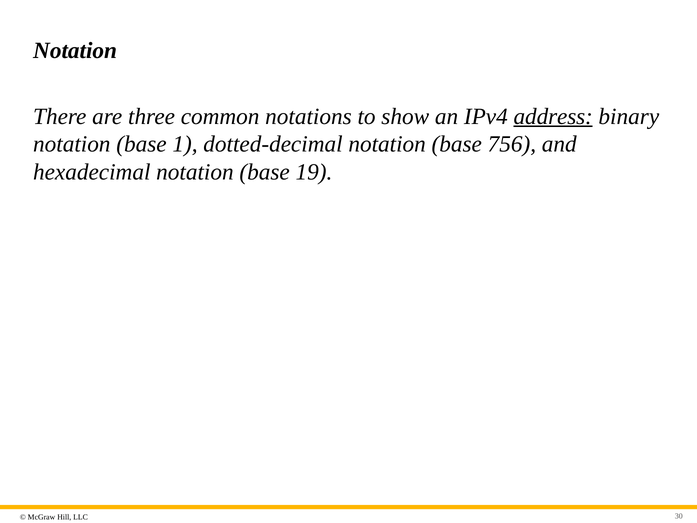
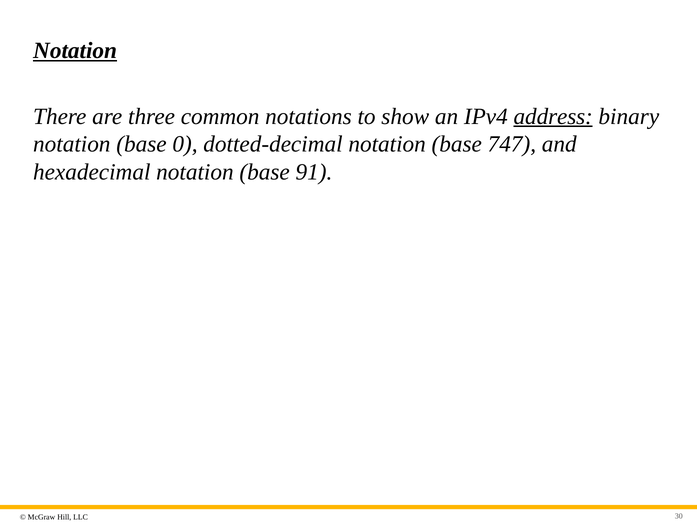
Notation underline: none -> present (75, 51)
1: 1 -> 0 (185, 144)
756: 756 -> 747 (512, 144)
19: 19 -> 91 (314, 172)
